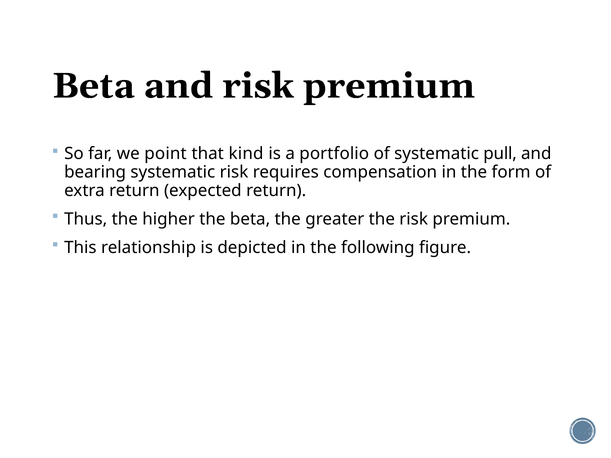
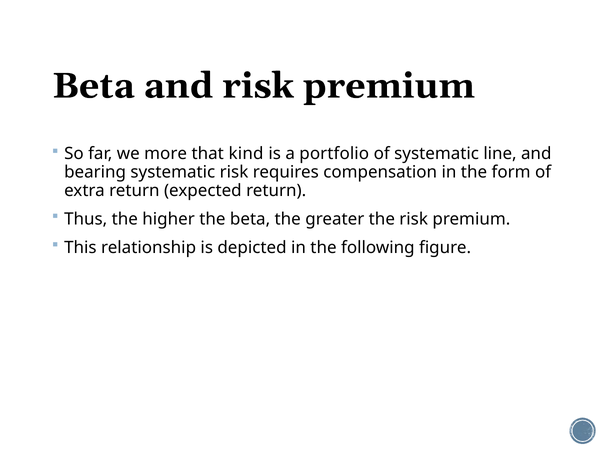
point: point -> more (166, 154)
pull: pull -> line (500, 154)
